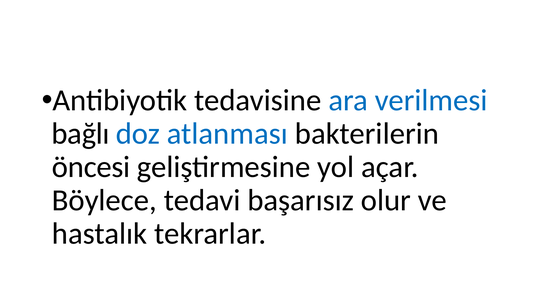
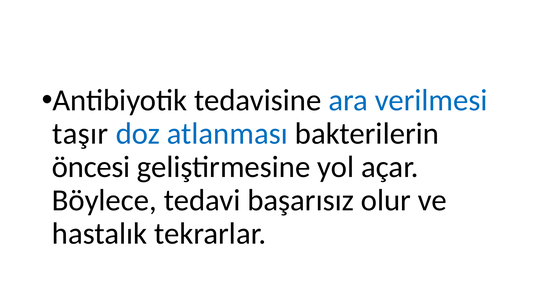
bağlı: bağlı -> taşır (80, 134)
